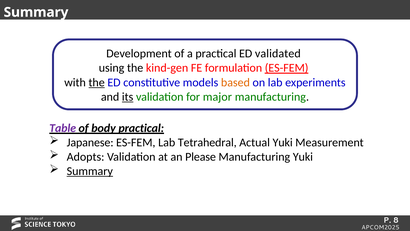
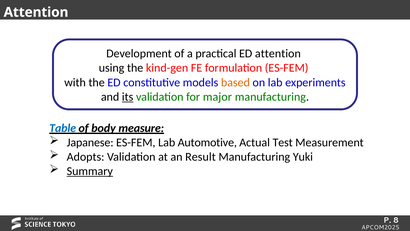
Summary: Summary -> Attention (36, 12)
ED validated: validated -> attention (278, 54)
ES-FEM underline: present -> none (287, 68)
the underline: present -> none (97, 82)
Table colour: purple -> blue (63, 128)
body practical: practical -> measure (141, 128)
Tetrahedral: Tetrahedral -> Automotive (207, 142)
Actual Yuki: Yuki -> Test (283, 142)
Please: Please -> Result (200, 157)
